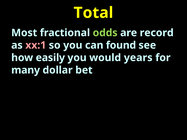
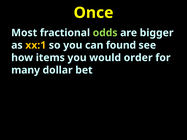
Total: Total -> Once (93, 13)
record: record -> bigger (157, 33)
xx:1 colour: pink -> yellow (36, 45)
easily: easily -> items (50, 58)
years: years -> order (138, 58)
